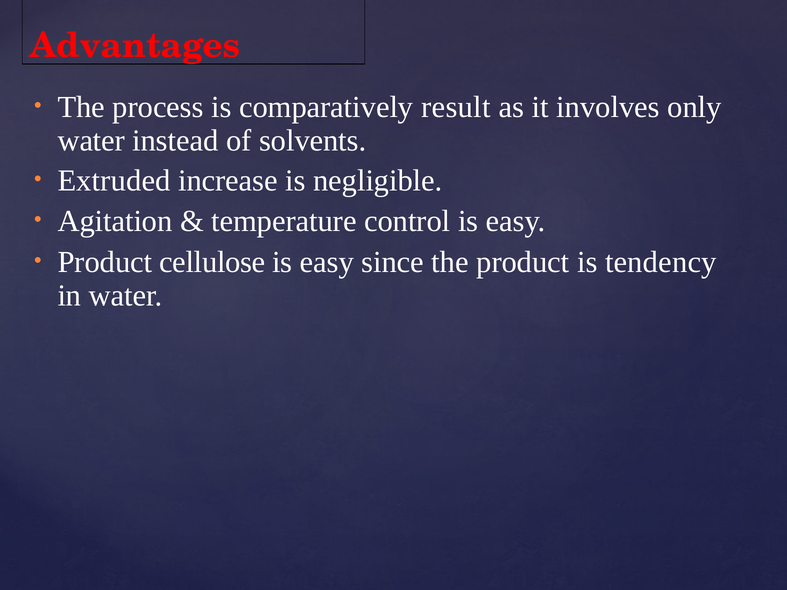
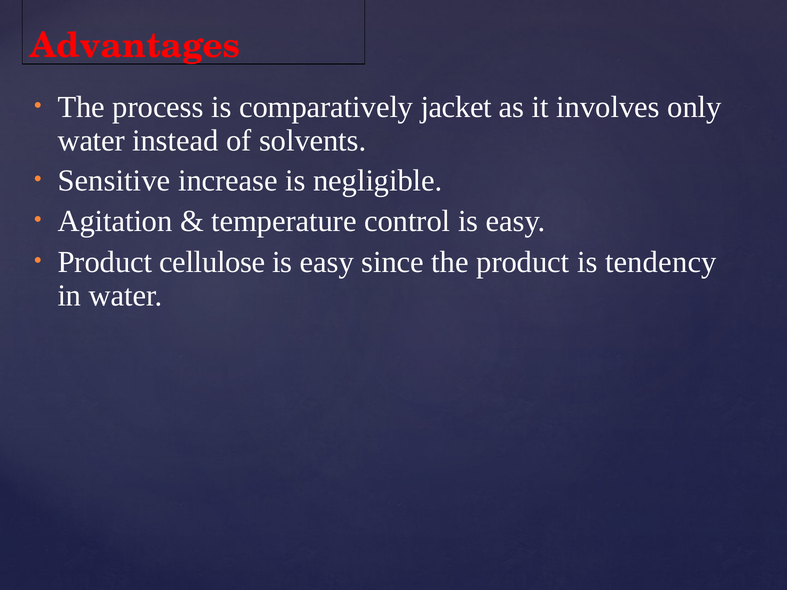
result: result -> jacket (456, 107)
Extruded: Extruded -> Sensitive (114, 181)
